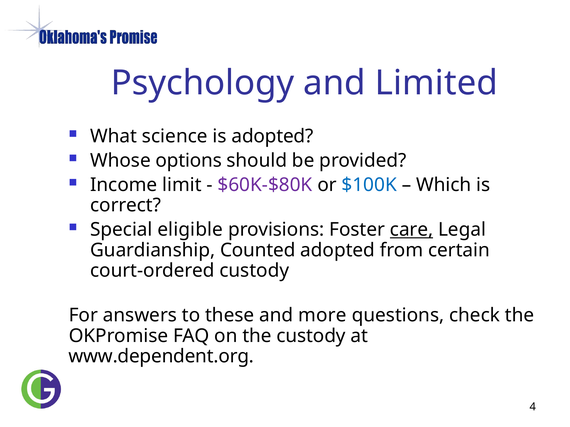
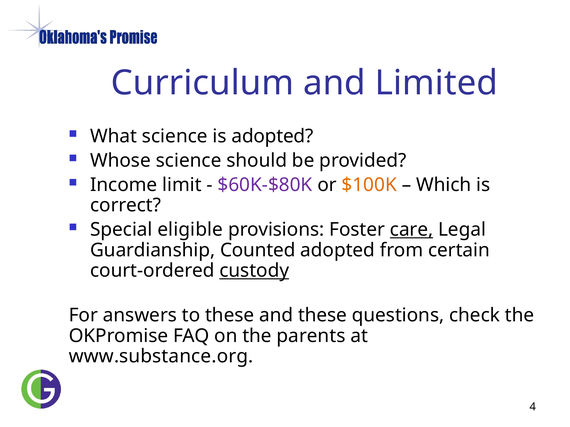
Psychology: Psychology -> Curriculum (202, 83)
Whose options: options -> science (189, 161)
$100K colour: blue -> orange (369, 185)
custody underline: none -> present (254, 271)
and more: more -> these (323, 316)
the custody: custody -> parents (311, 336)
www.dependent.org: www.dependent.org -> www.substance.org (161, 357)
